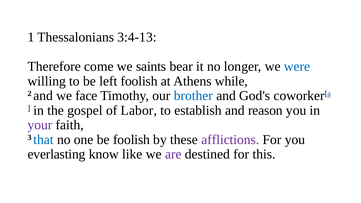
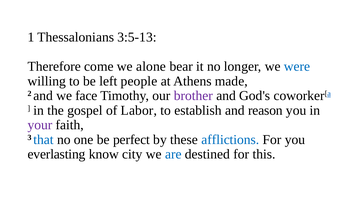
3:4-13: 3:4-13 -> 3:5-13 (137, 37)
saints: saints -> alone (151, 66)
left foolish: foolish -> people (139, 81)
while: while -> made (231, 81)
brother colour: blue -> purple (193, 96)
be foolish: foolish -> perfect (131, 140)
afflictions colour: purple -> blue (230, 140)
like: like -> city (132, 154)
are colour: purple -> blue (173, 154)
